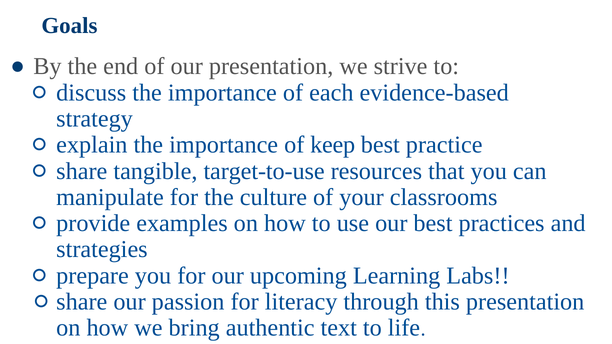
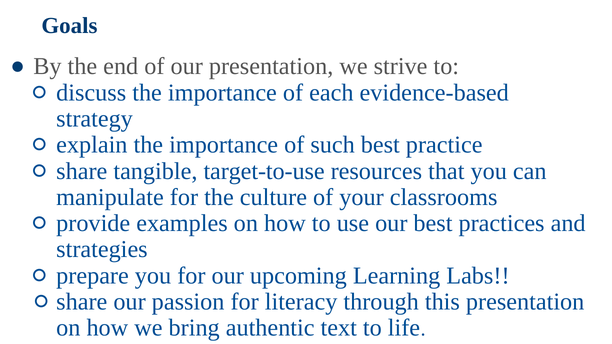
keep: keep -> such (333, 145)
